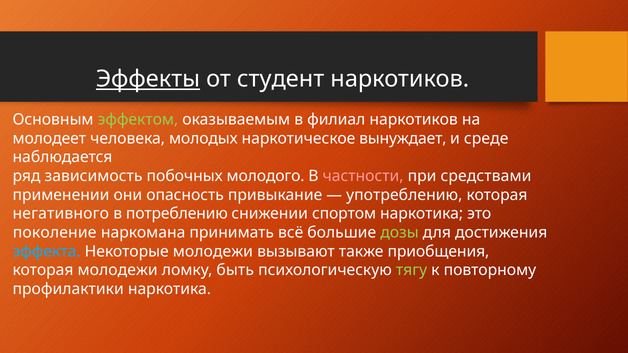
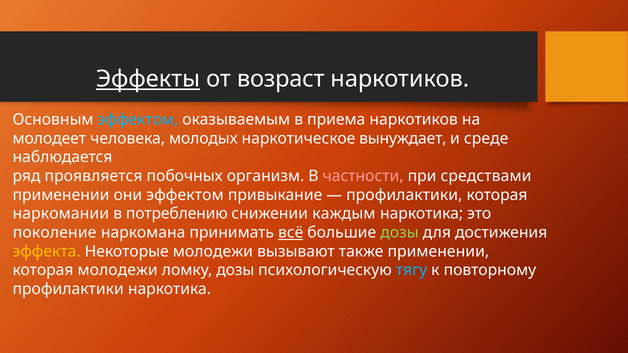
студент: студент -> возраст (281, 79)
эффектом colour: light green -> light blue (138, 120)
филиал: филиал -> приема (336, 120)
зависимость: зависимость -> проявляется (94, 176)
молодого: молодого -> организм (266, 176)
они опасность: опасность -> эффектом (185, 195)
употреблению: употреблению -> профилактики (404, 195)
негативного: негативного -> наркомании (61, 214)
спортом: спортом -> каждым (344, 214)
всё underline: none -> present (291, 233)
эффекта colour: light blue -> yellow (47, 252)
также приобщения: приобщения -> применении (438, 252)
ломку быть: быть -> дозы (235, 270)
тягу colour: light green -> light blue (412, 270)
